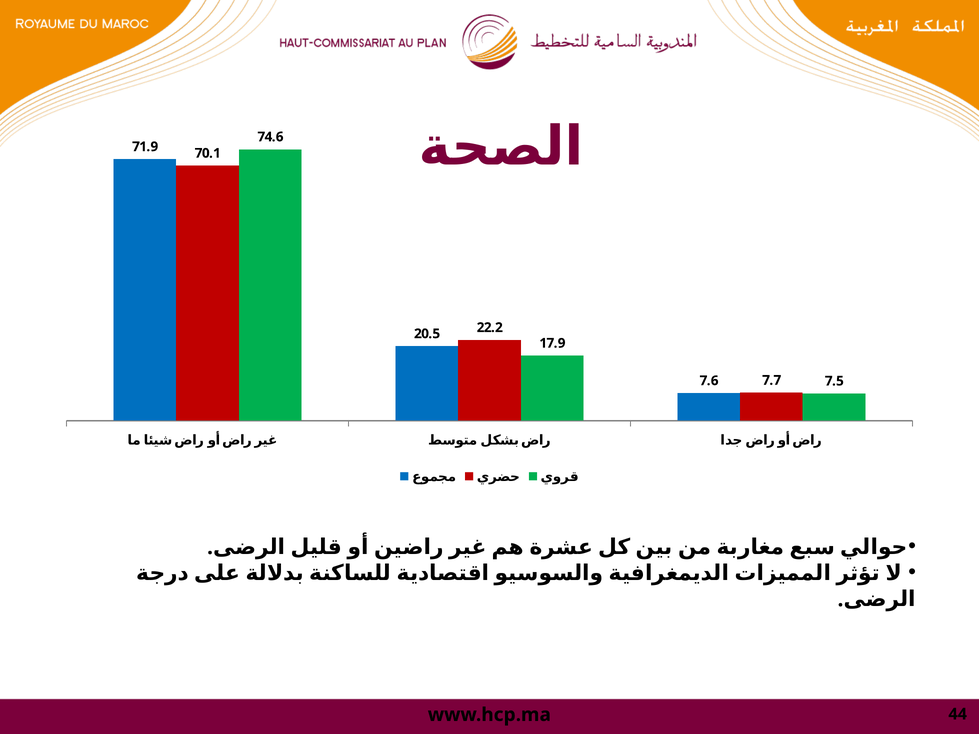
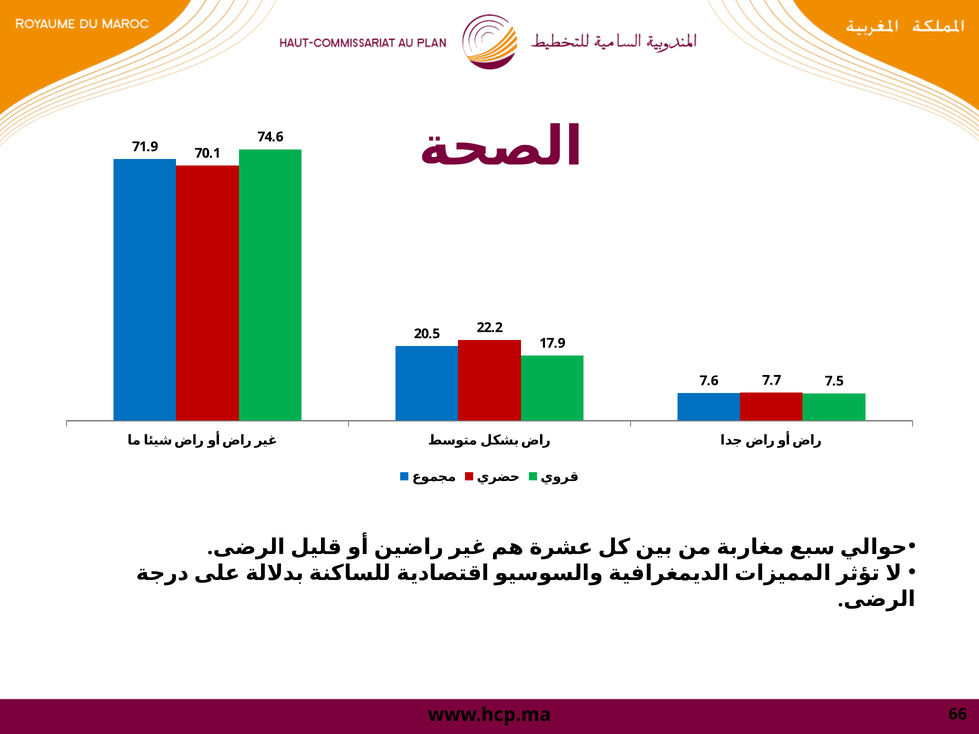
44: 44 -> 66 (958, 714)
